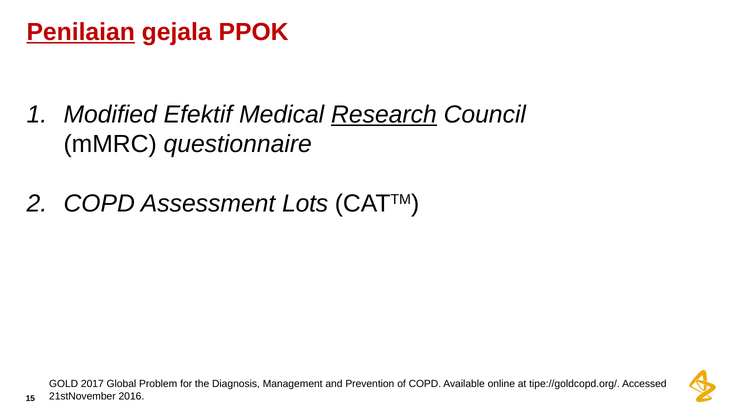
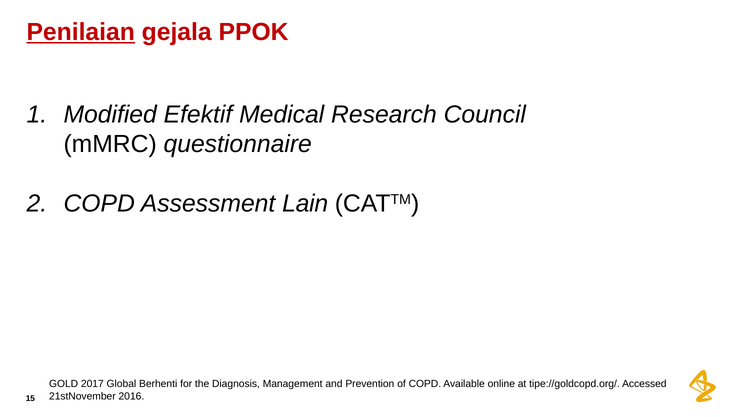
Research underline: present -> none (384, 115)
Lots: Lots -> Lain (305, 203)
Problem: Problem -> Berhenti (158, 384)
